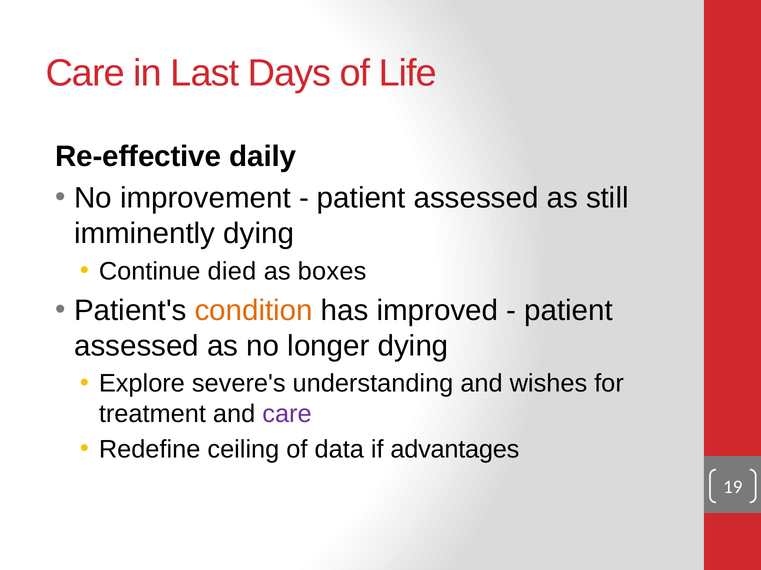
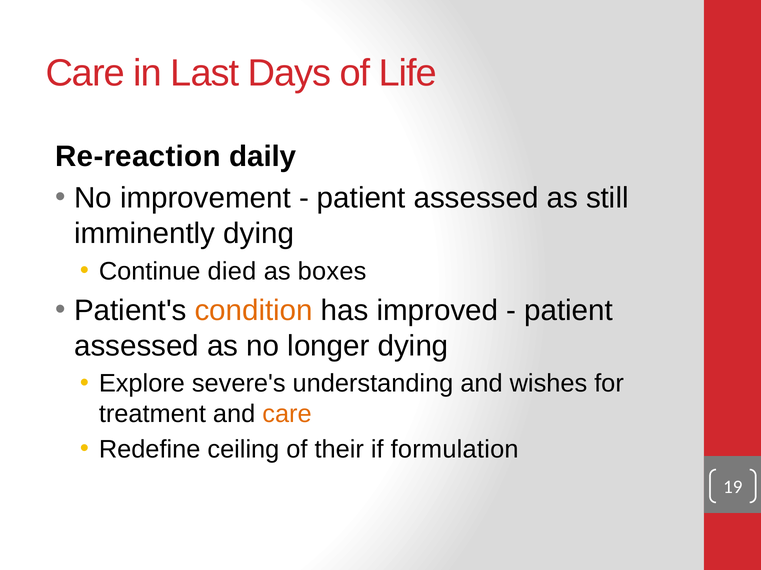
Re-effective: Re-effective -> Re-reaction (138, 157)
care colour: purple -> orange (287, 415)
data: data -> their (339, 450)
advantages: advantages -> formulation (455, 450)
